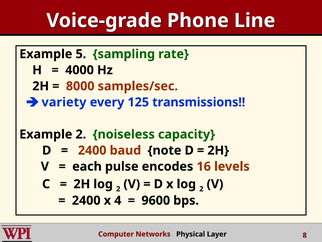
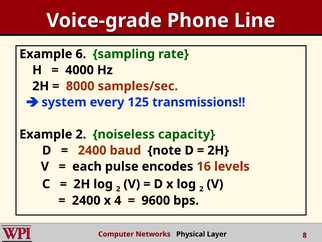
5: 5 -> 6 (81, 54)
variety: variety -> system (64, 102)
